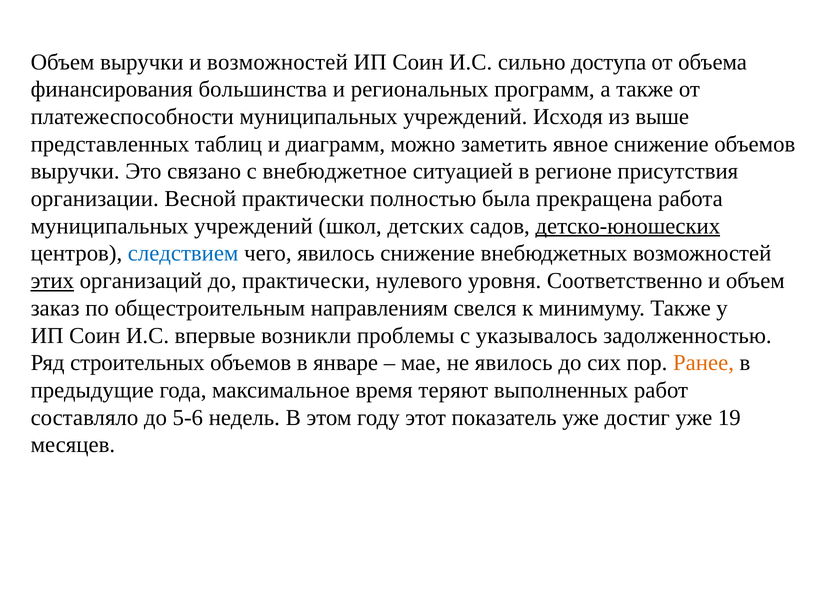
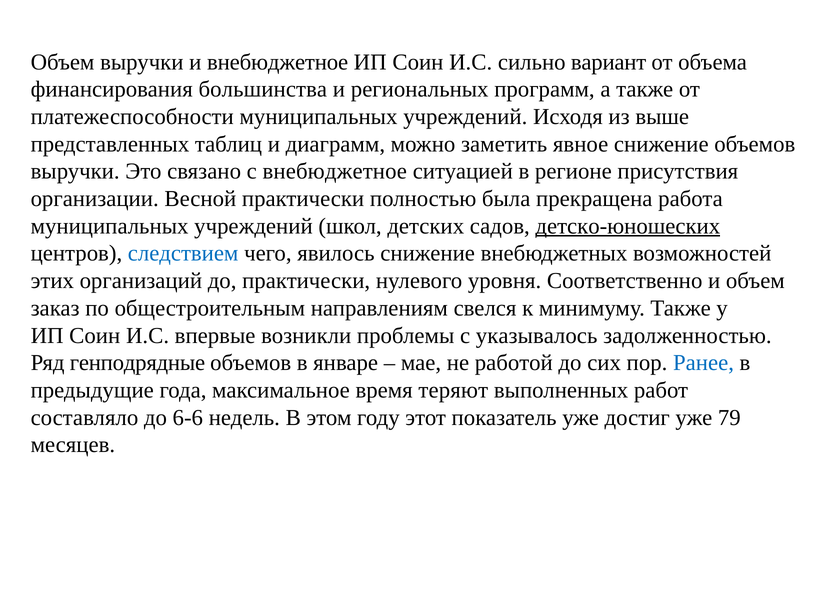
и возможностей: возможностей -> внебюджетное (278, 62)
доступа: доступа -> вариант (609, 62)
этих underline: present -> none (52, 281)
строительных: строительных -> генподрядные (137, 363)
не явилось: явилось -> работой (514, 363)
Ранее colour: orange -> blue (704, 363)
5-6: 5-6 -> 6-6 (188, 418)
19: 19 -> 79 (729, 418)
